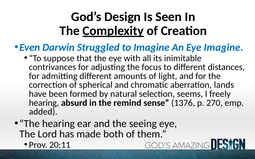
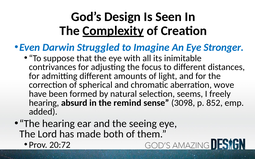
Eye Imagine: Imagine -> Stronger (224, 47)
lands: lands -> wove (224, 85)
1376: 1376 -> 3098 (183, 103)
270: 270 -> 852 (214, 103)
20:11: 20:11 -> 20:72 (60, 145)
